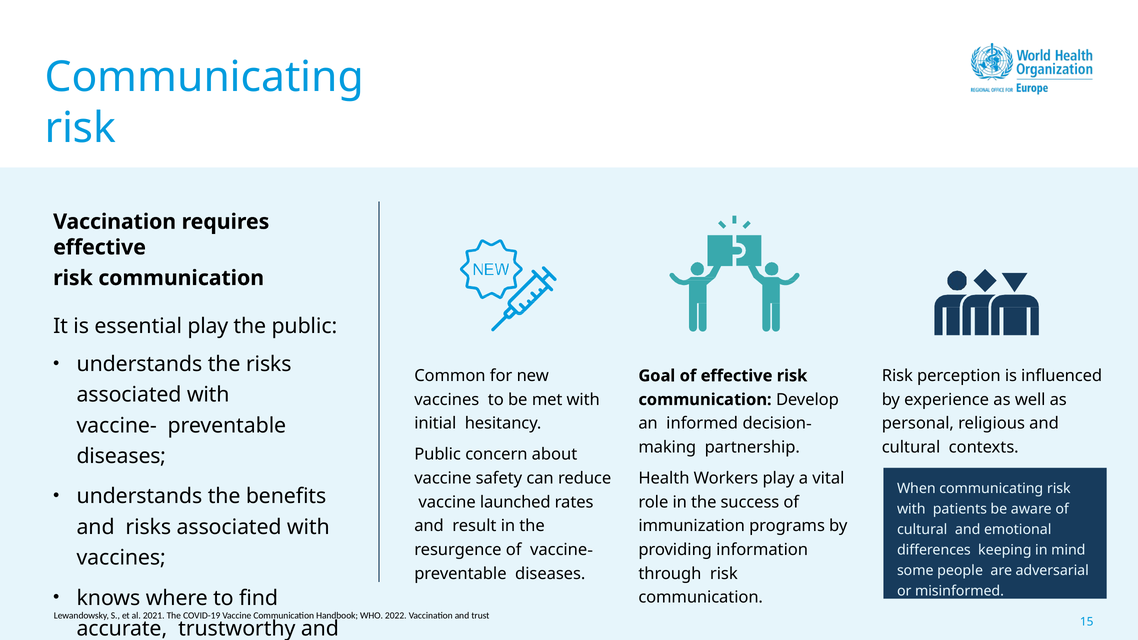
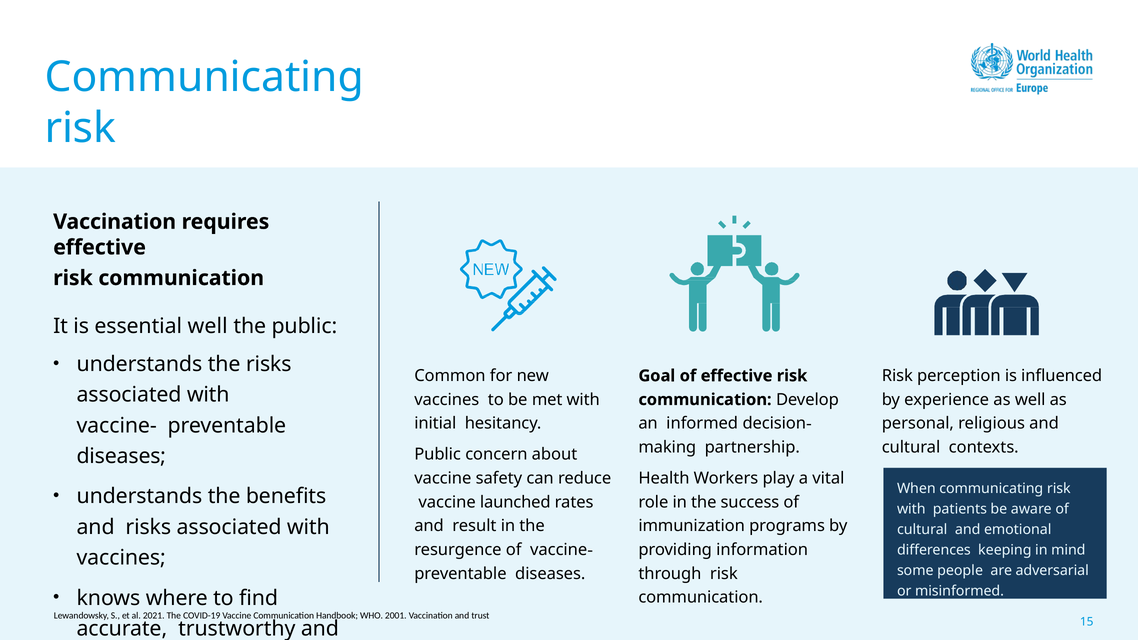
essential play: play -> well (208, 326)
2022: 2022 -> 2001 (396, 616)
